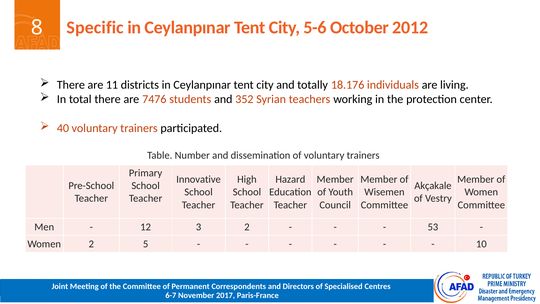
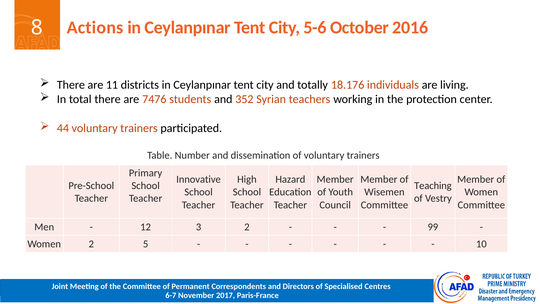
Specific: Specific -> Actions (95, 27)
2012: 2012 -> 2016 (410, 27)
40: 40 -> 44 (63, 128)
Akçakale: Akçakale -> Teaching (433, 186)
53: 53 -> 99 (433, 227)
